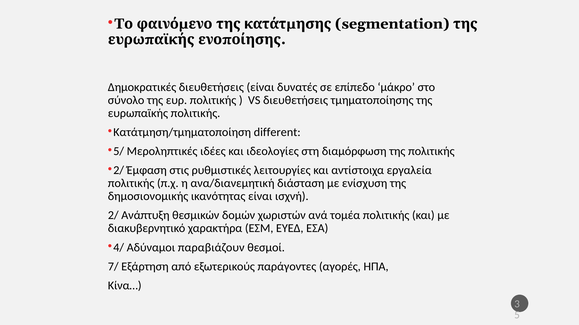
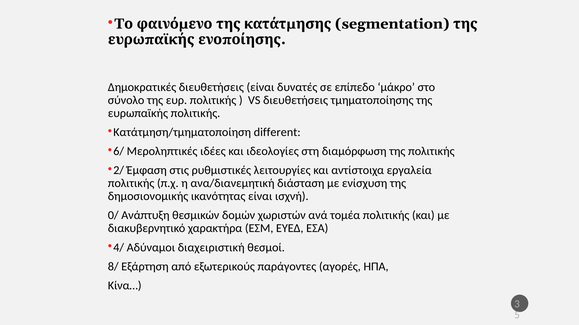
5/: 5/ -> 6/ (119, 151)
2/: 2/ -> 0/ (113, 216)
παραβιάζουν: παραβιάζουν -> διαχειριστική (211, 248)
7/: 7/ -> 8/ (113, 267)
